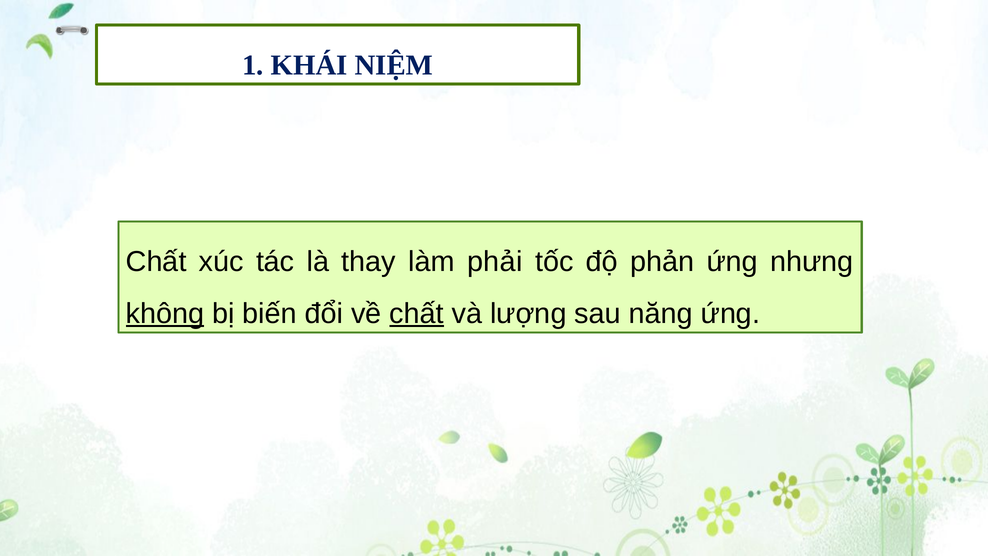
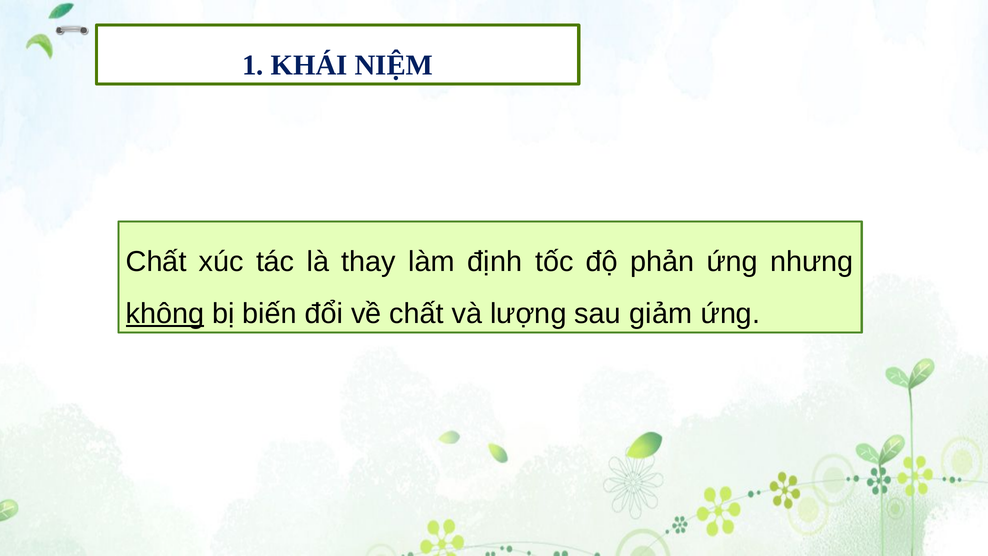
phải: phải -> định (495, 262)
chất underline: present -> none (417, 314)
năng: năng -> giảm (661, 314)
